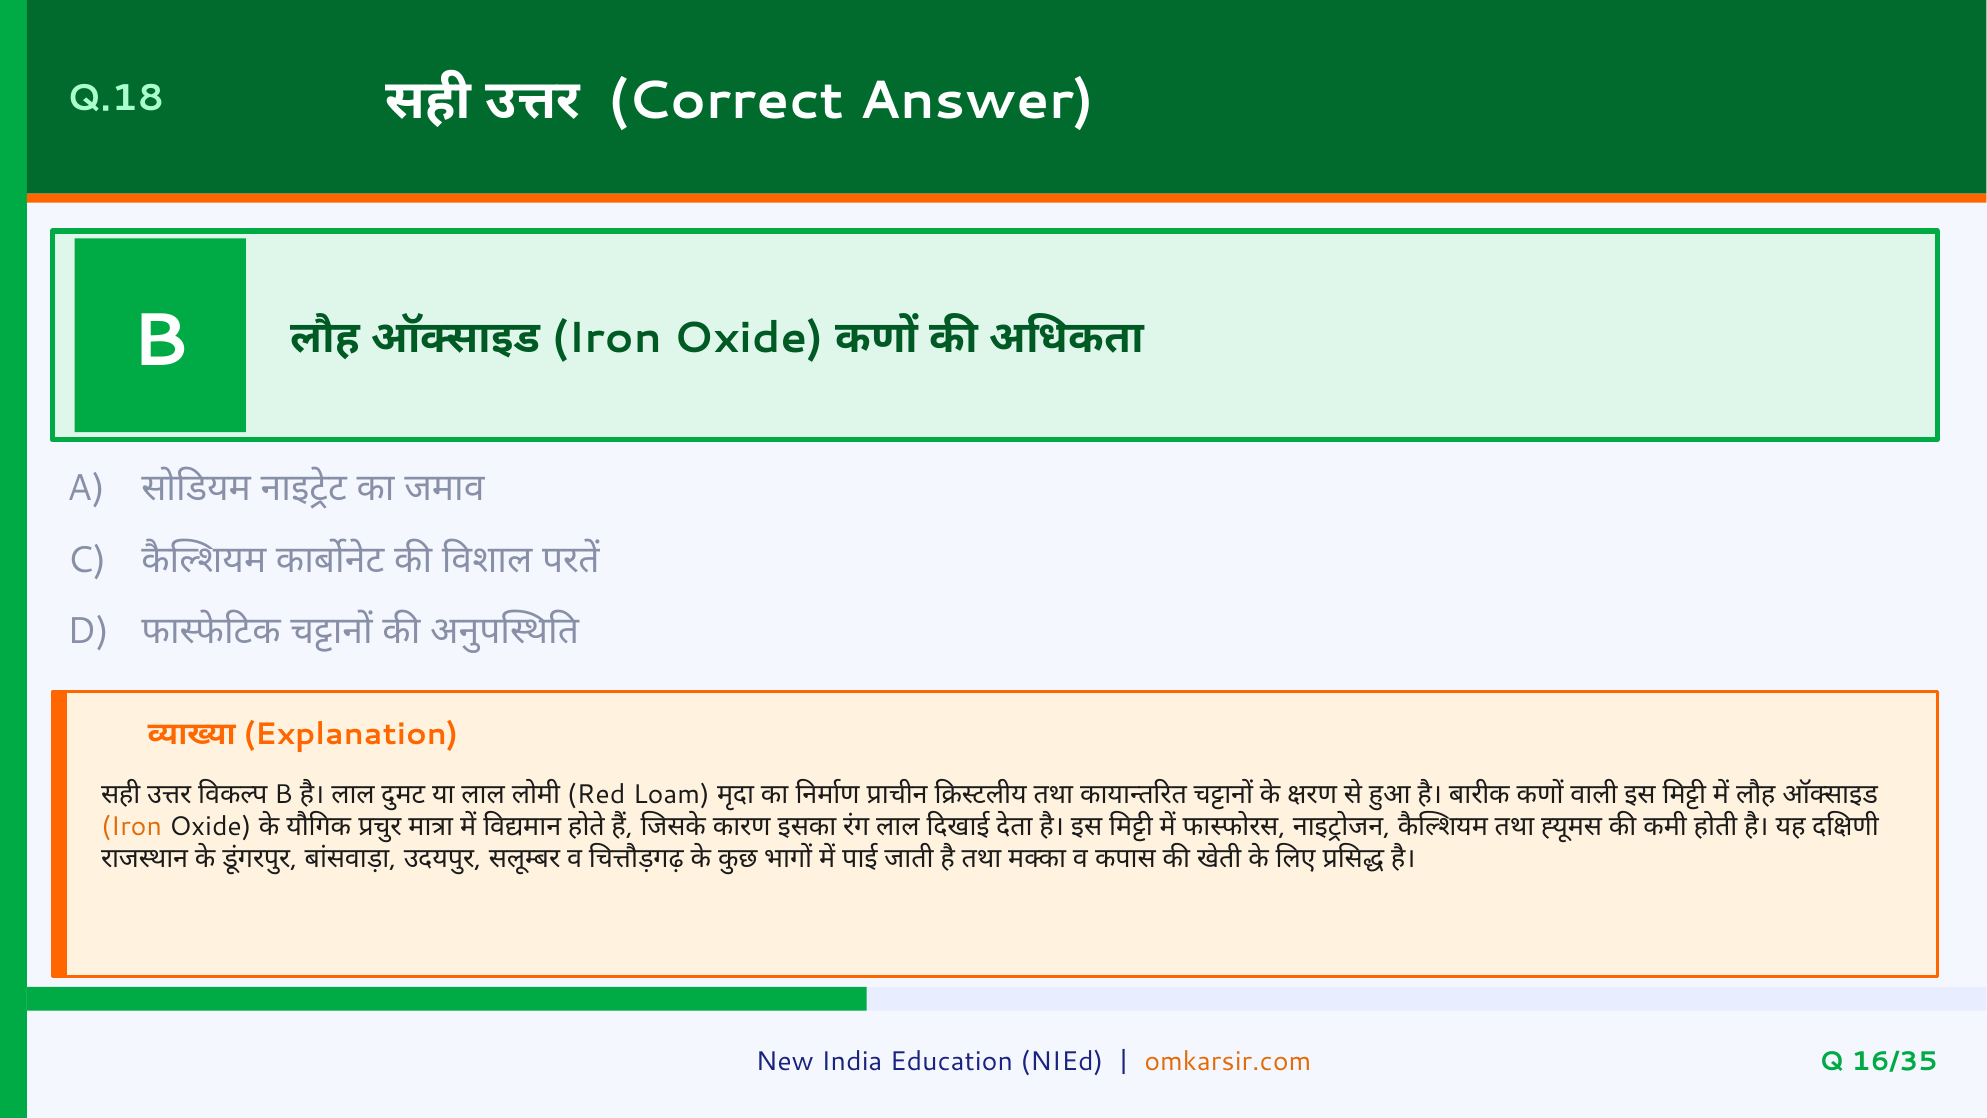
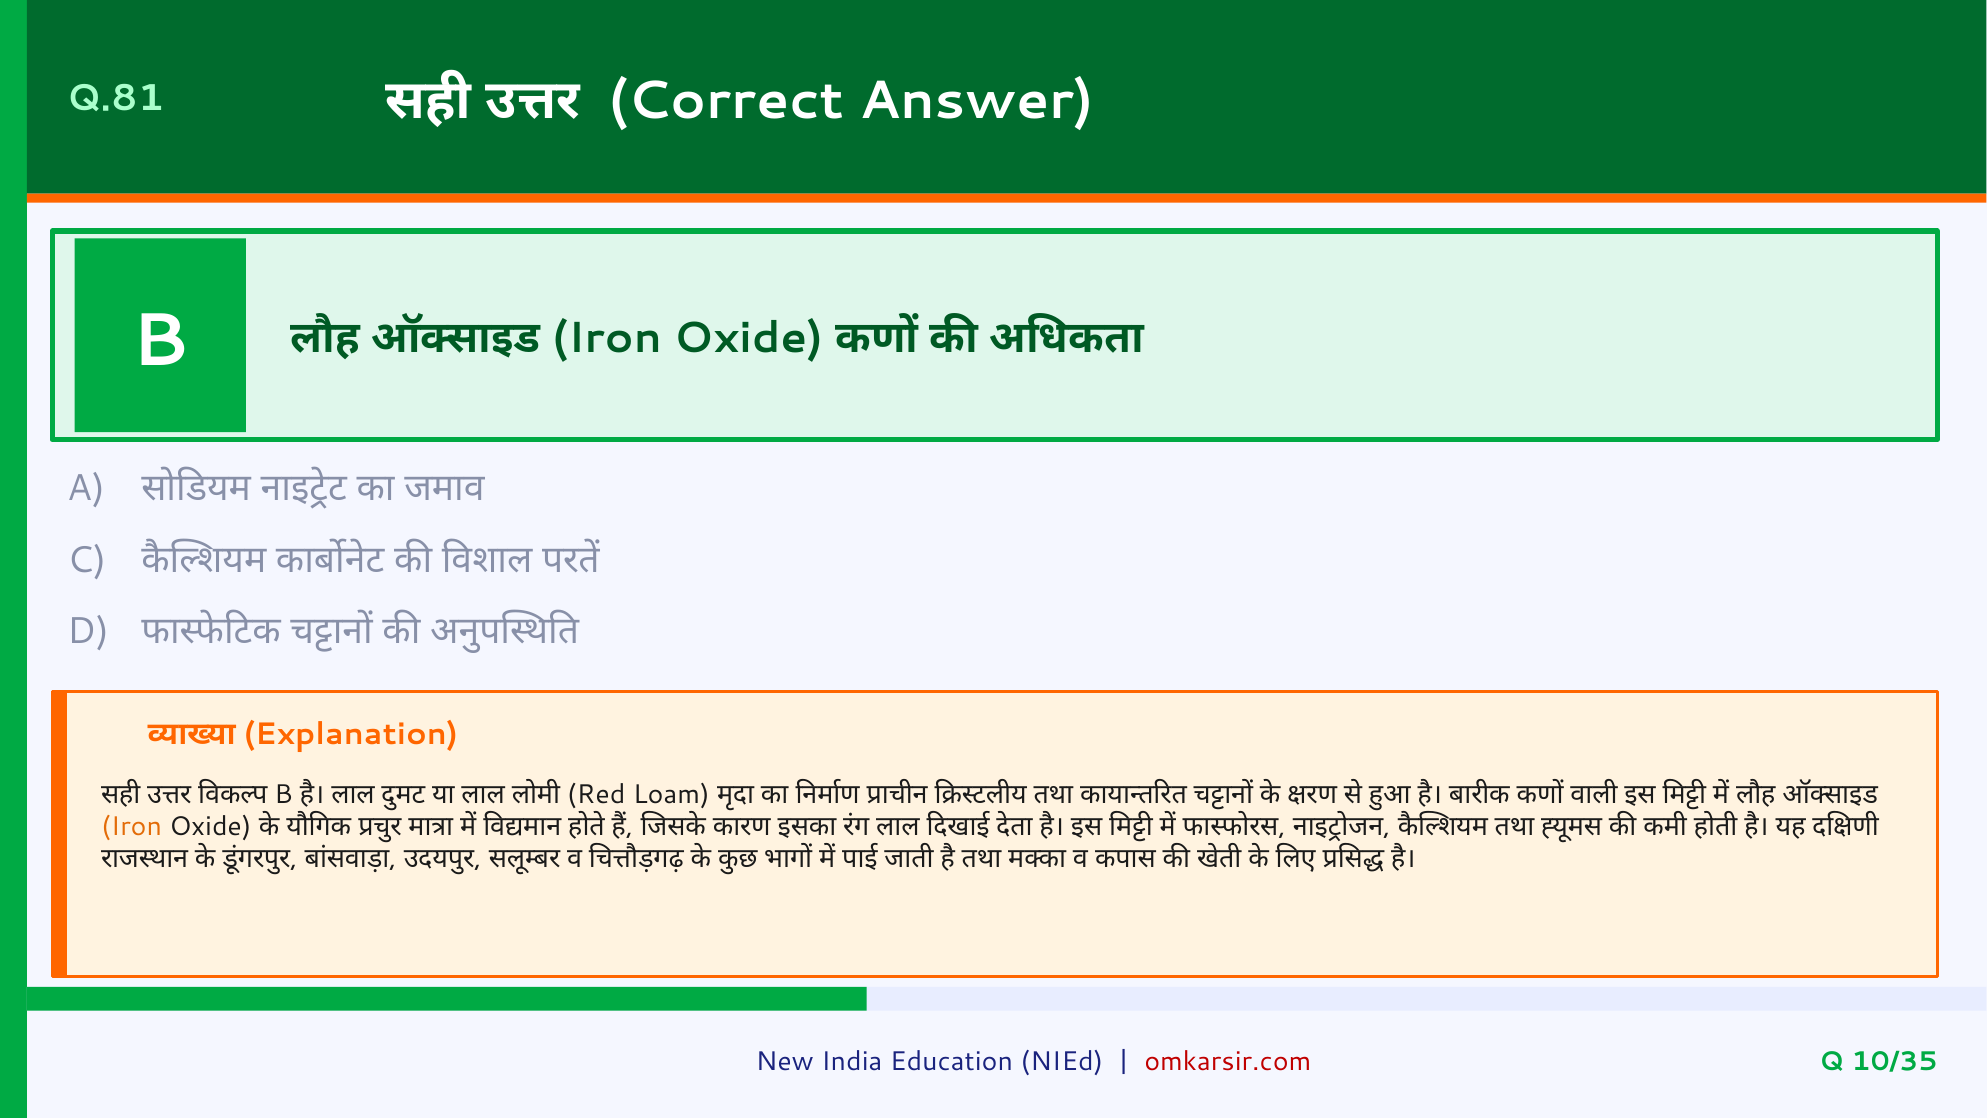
Q.18: Q.18 -> Q.81 (115, 98)
omkarsir.com colour: orange -> red (1228, 1061)
16/35: 16/35 -> 10/35 (1894, 1061)
